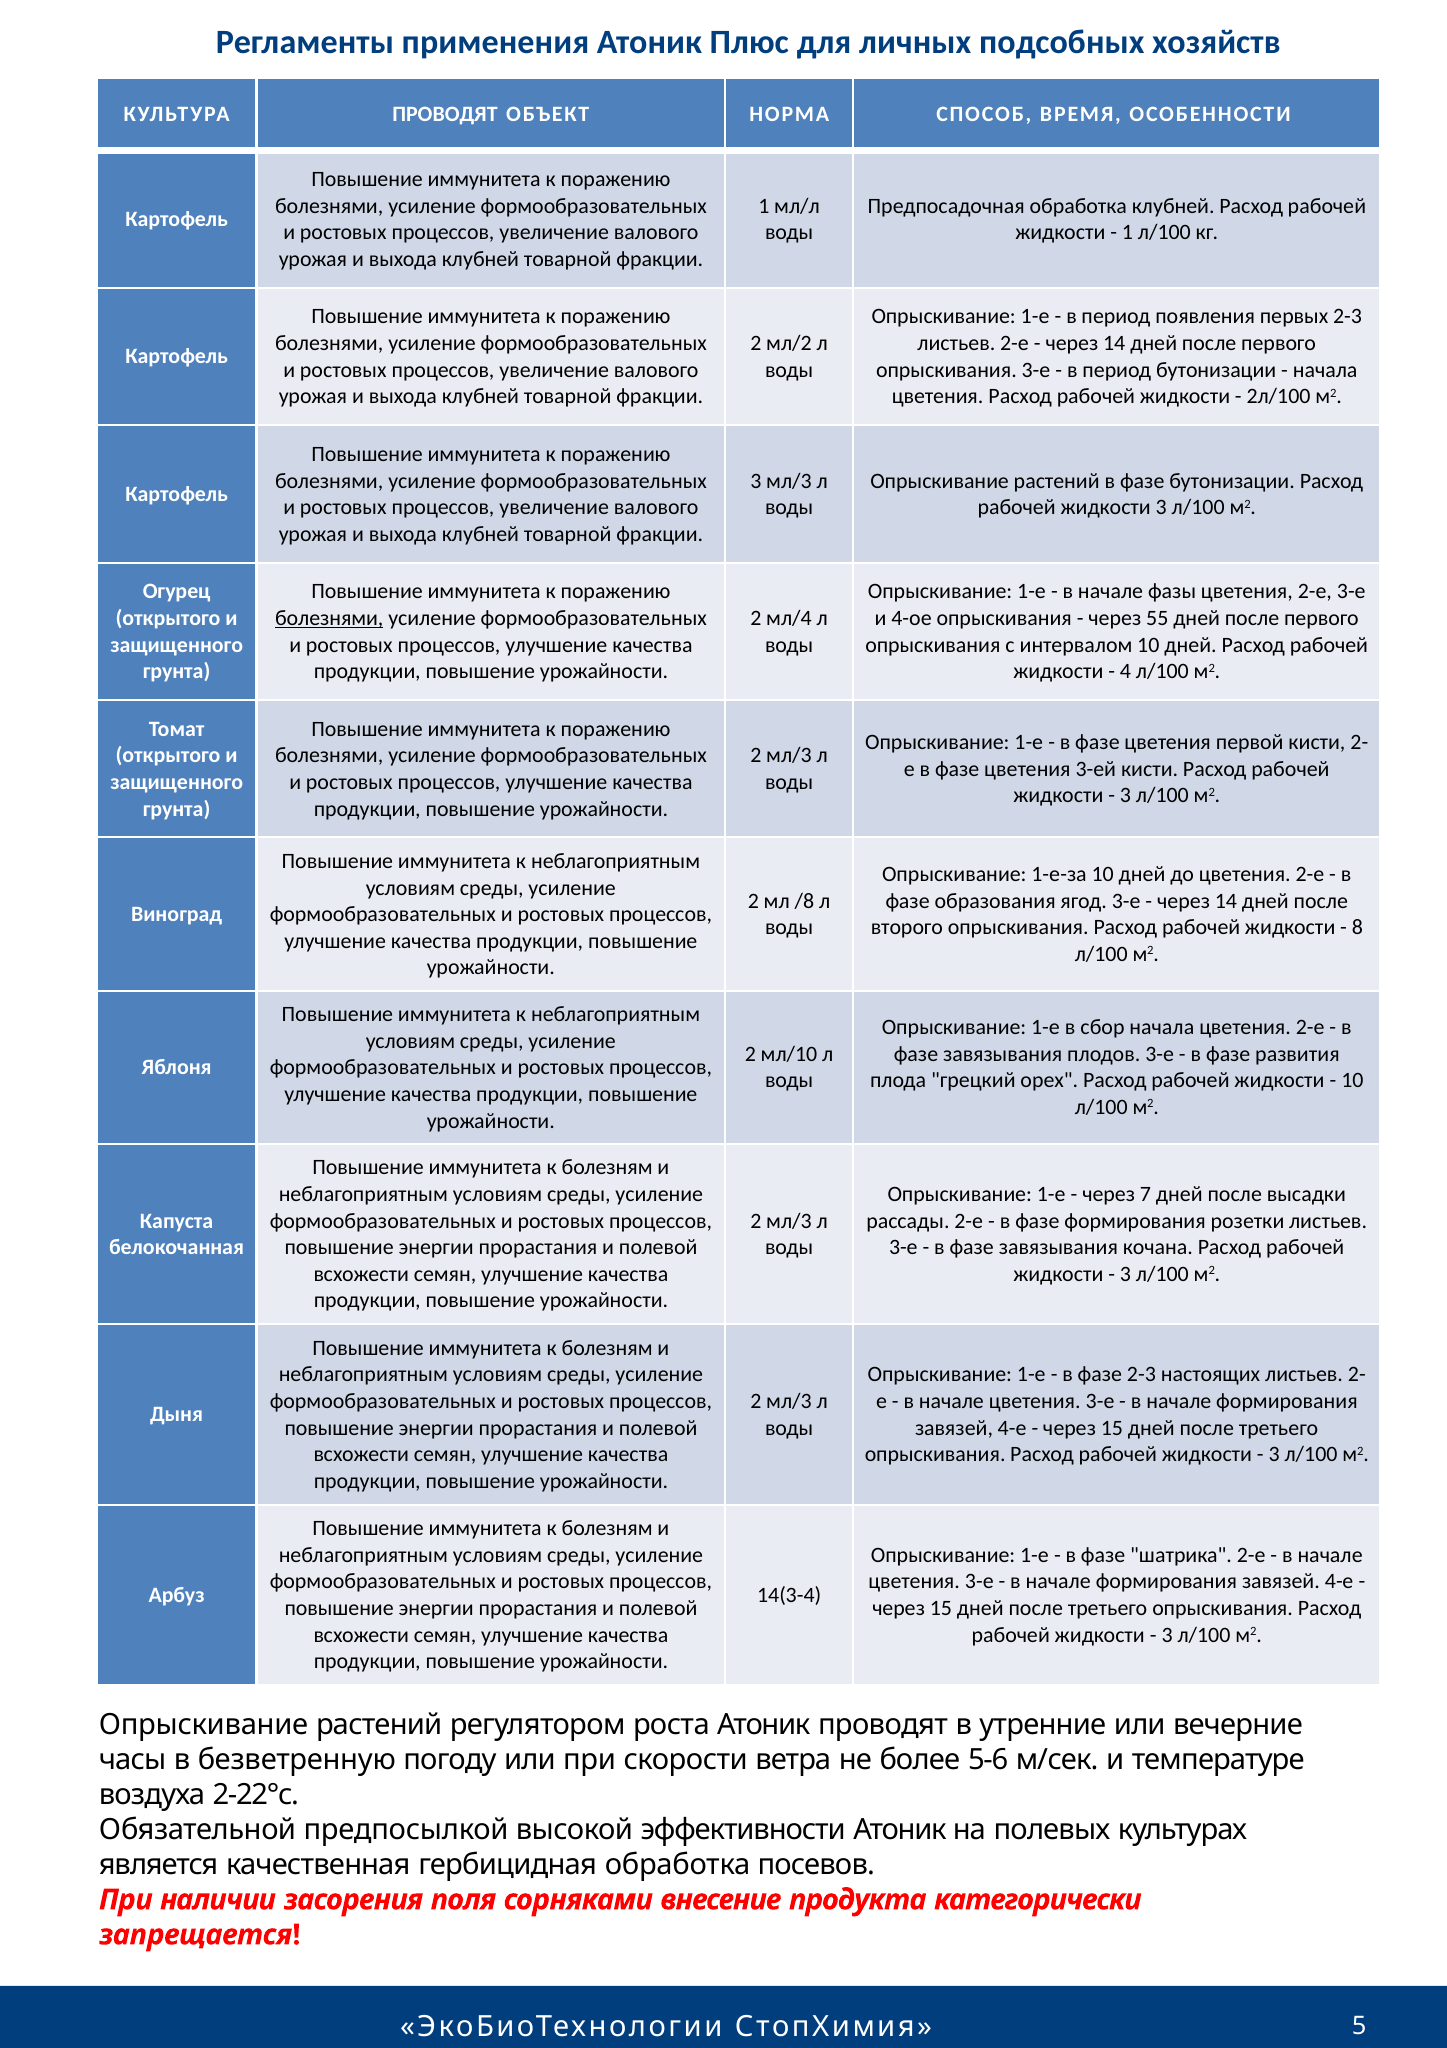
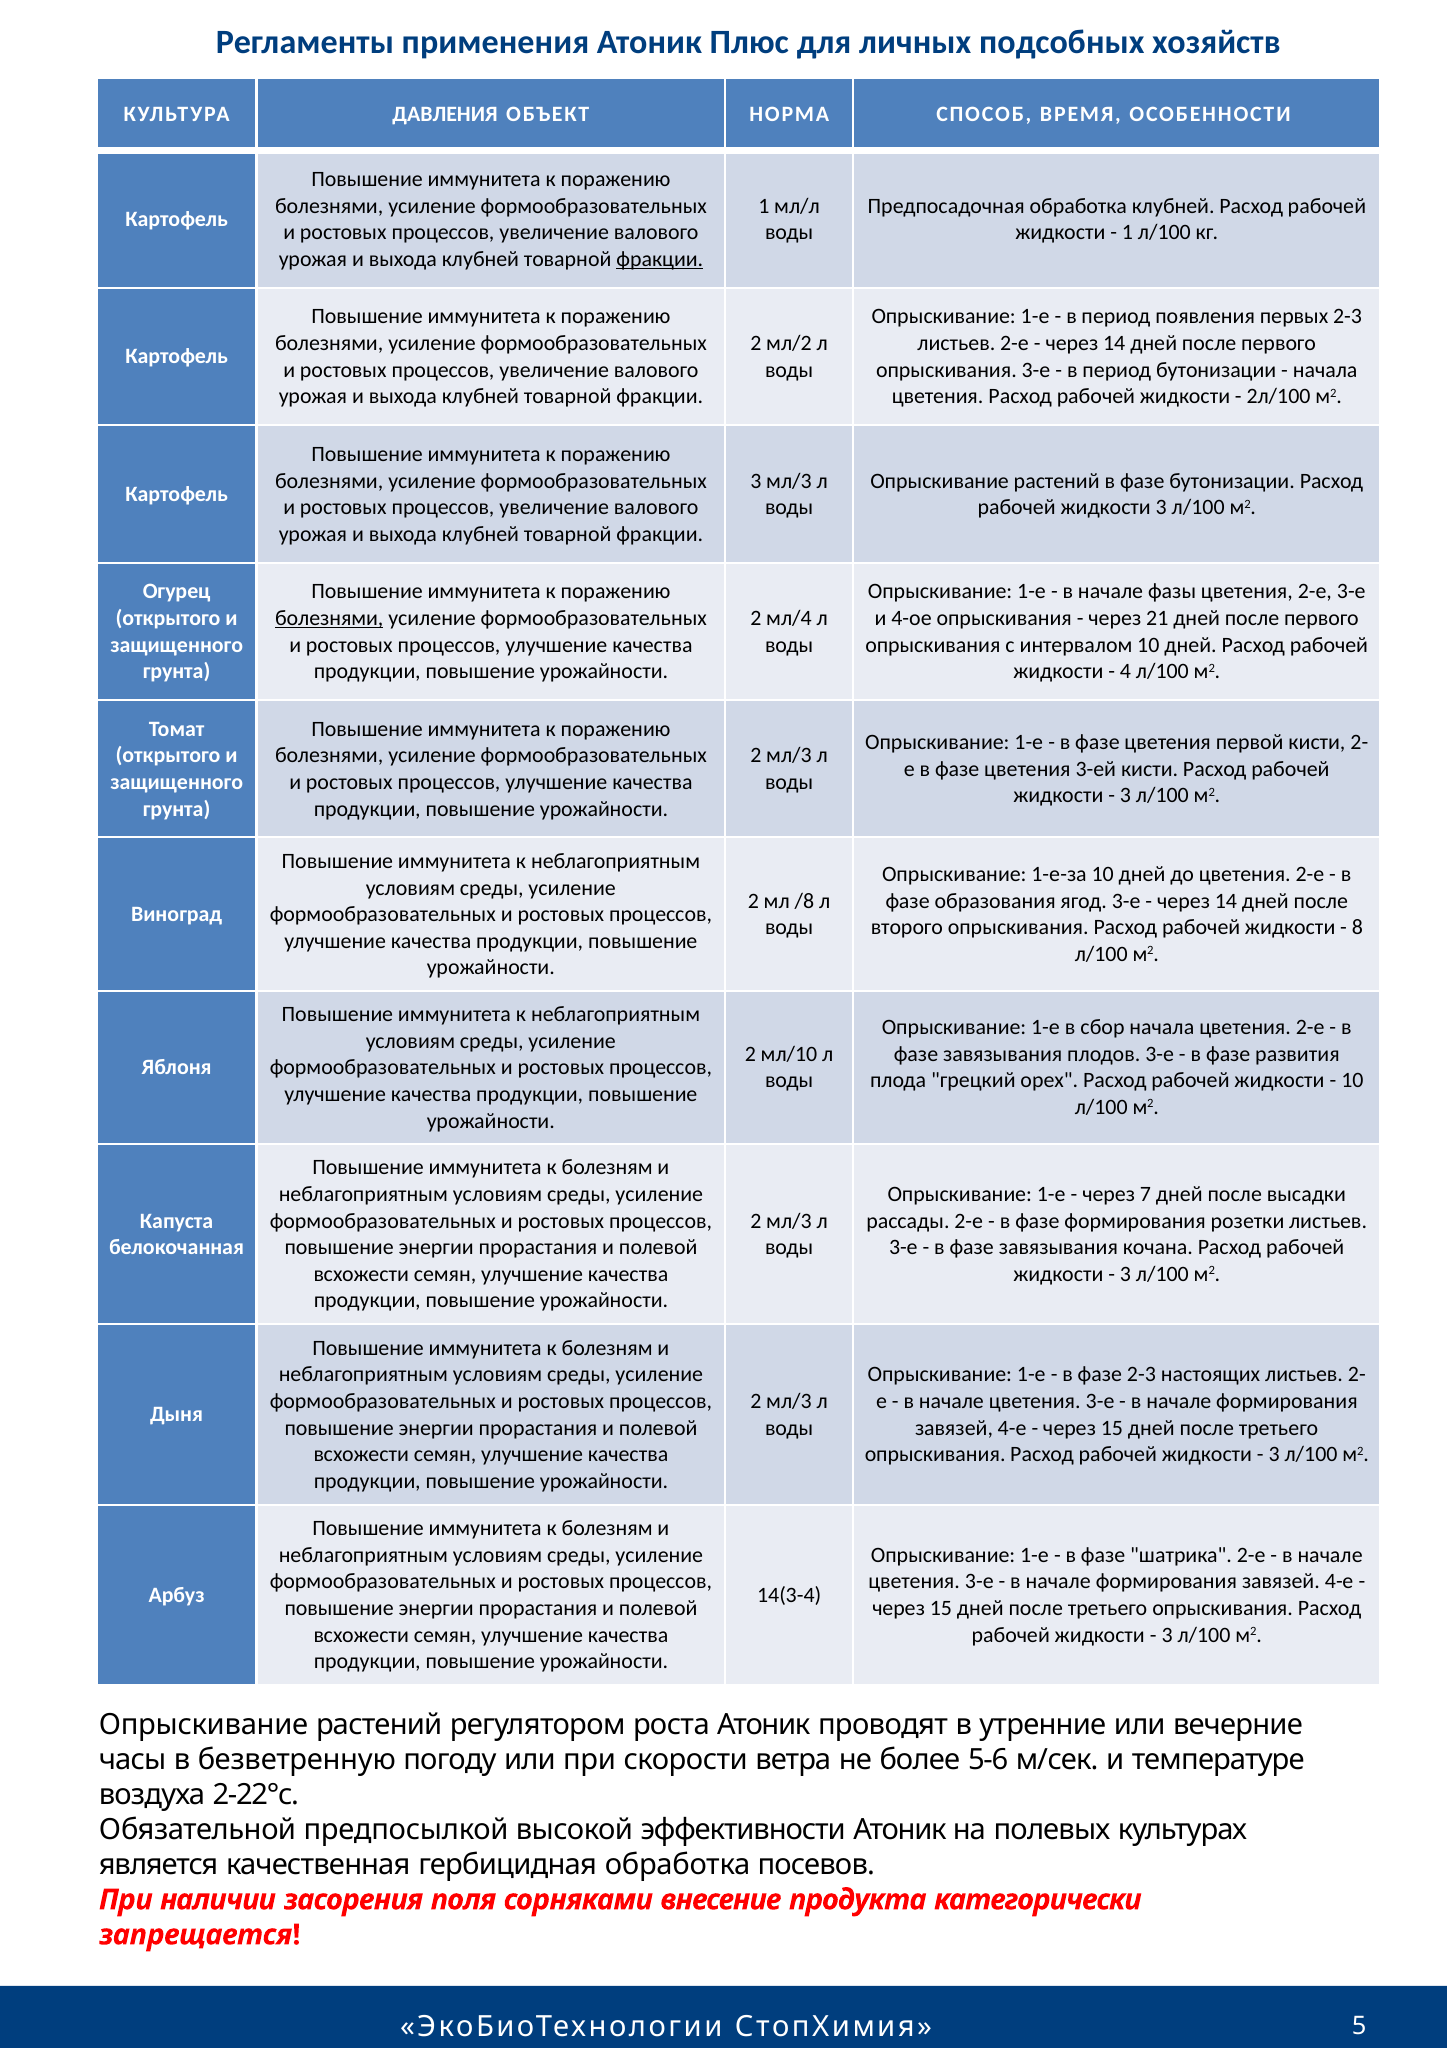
КУЛЬТУРА ПРОВОДЯТ: ПРОВОДЯТ -> ДАВЛЕНИЯ (445, 114)
фракции underline: none -> present (660, 259)
55: 55 -> 21 (1157, 618)
